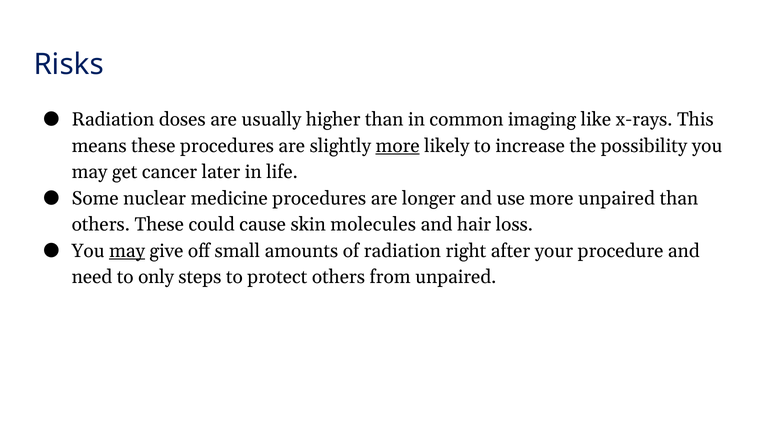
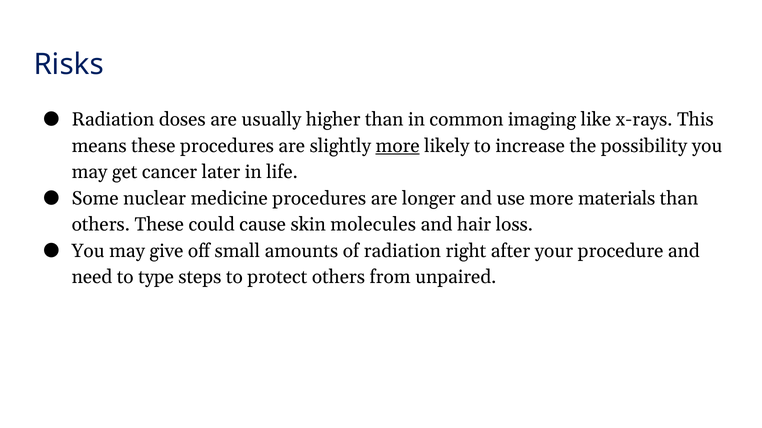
more unpaired: unpaired -> materials (617, 199)
may underline: present -> none (127, 251)
only: only -> type (156, 278)
